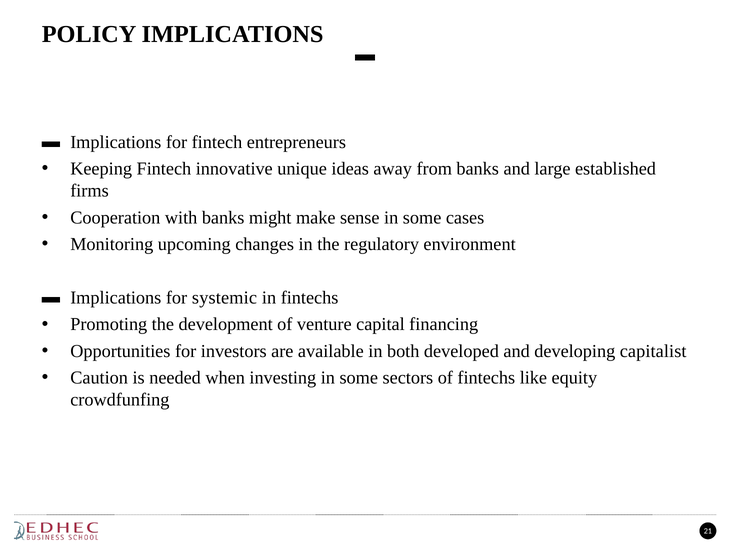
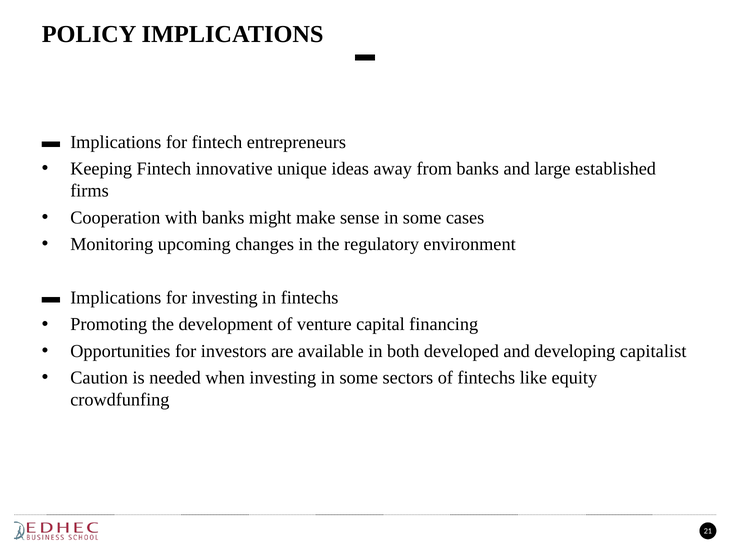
for systemic: systemic -> investing (225, 298)
